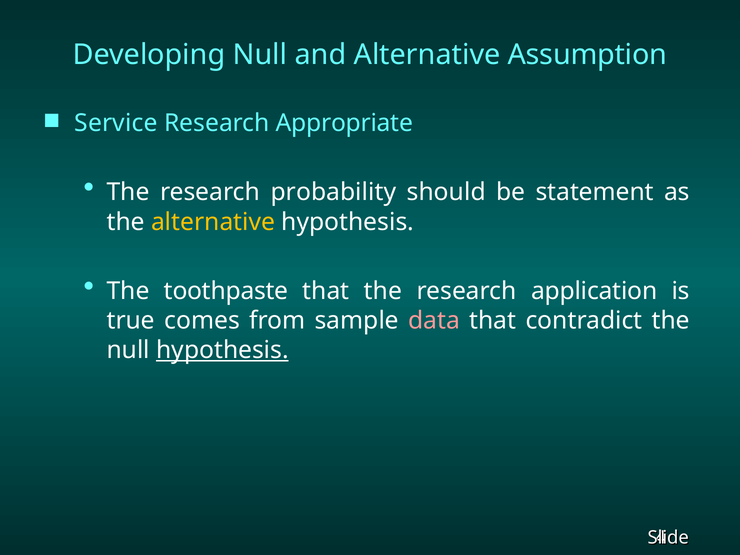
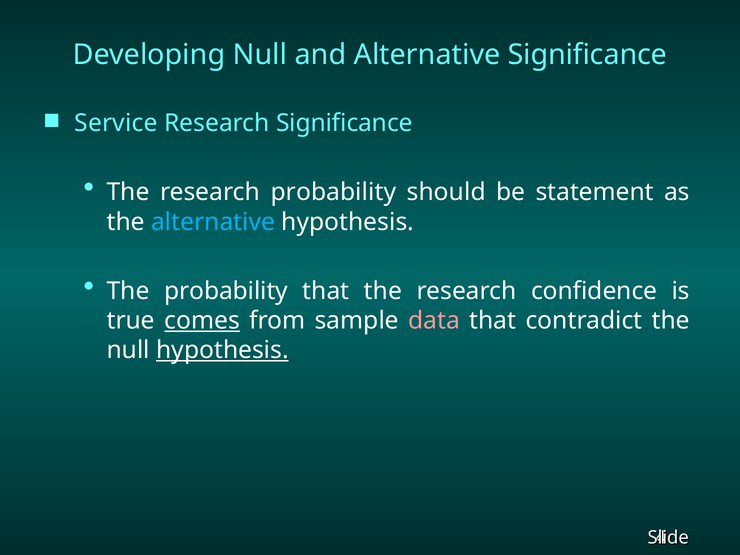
Alternative Assumption: Assumption -> Significance (587, 55)
Research Appropriate: Appropriate -> Significance (344, 123)
alternative colour: yellow -> light blue (213, 222)
The toothpaste: toothpaste -> probability (226, 291)
application: application -> confidence (594, 291)
comes underline: none -> present (202, 321)
